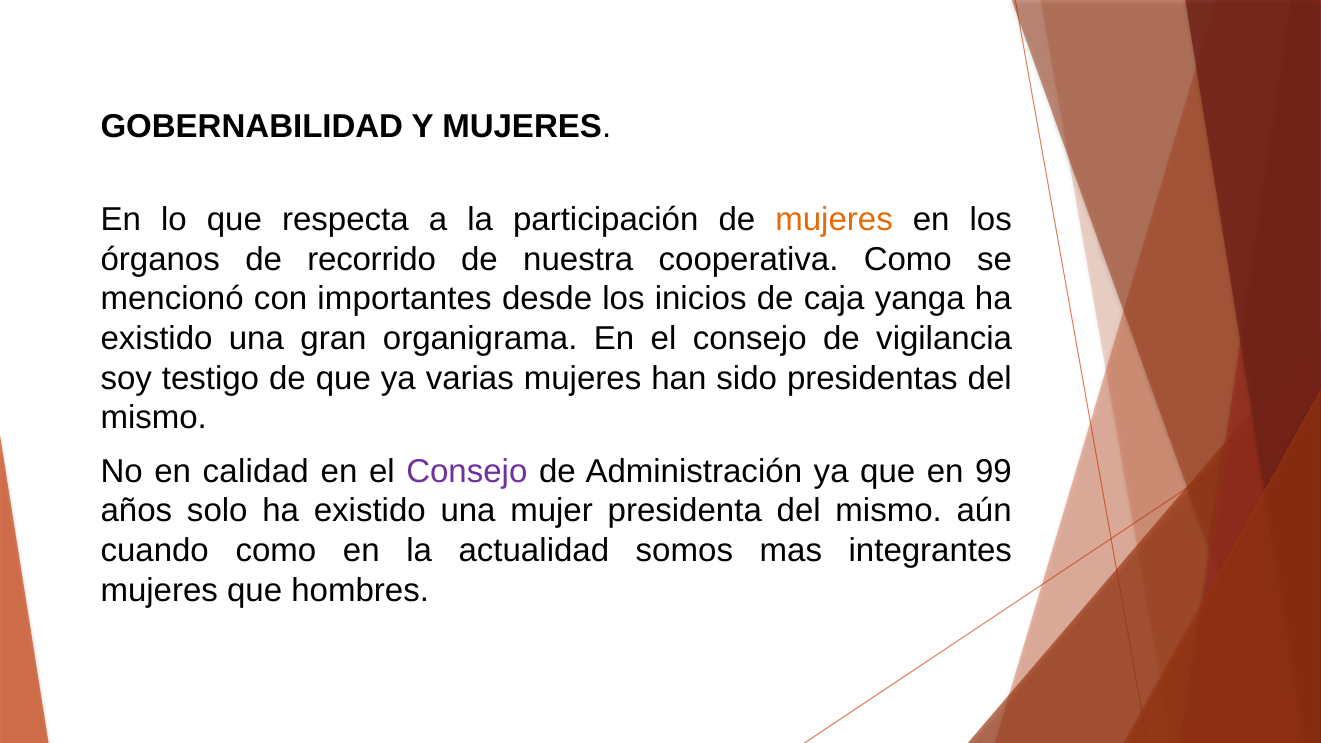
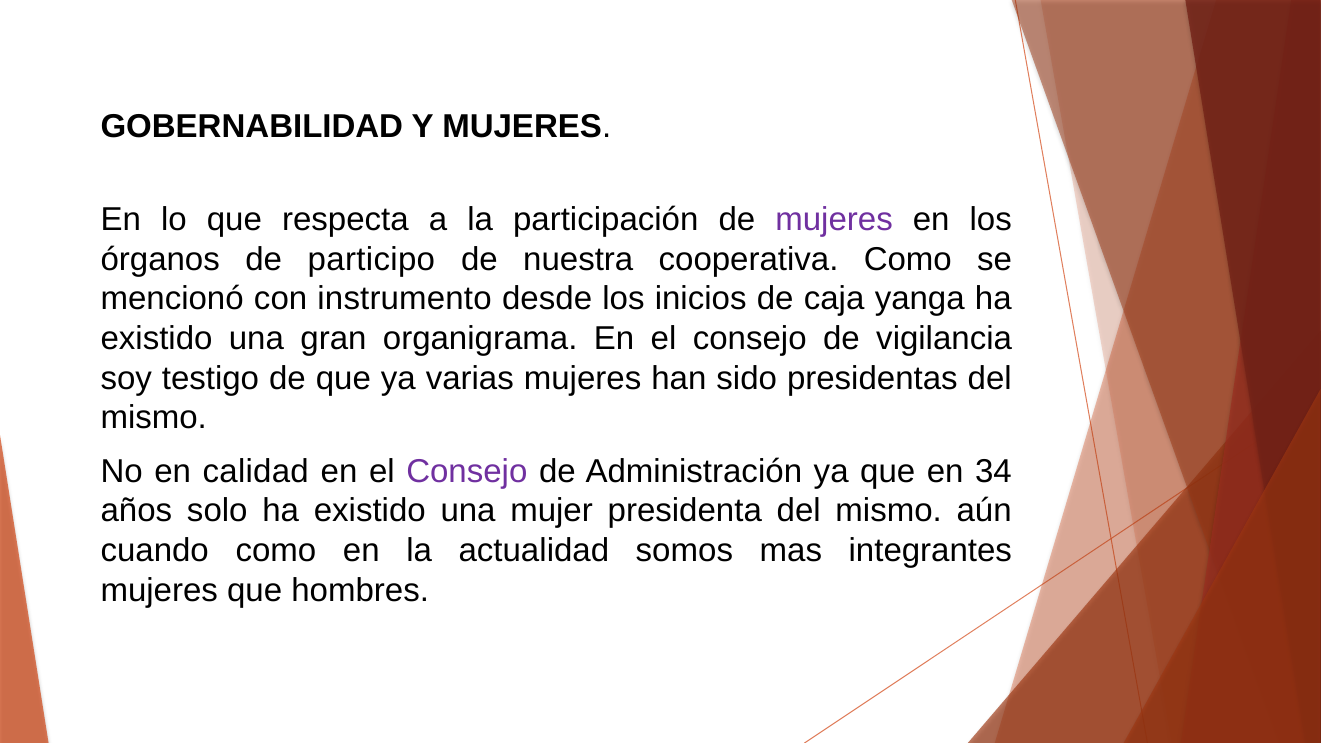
mujeres colour: orange -> purple (834, 220)
recorrido: recorrido -> participo (371, 259)
importantes: importantes -> instrumento (405, 299)
99: 99 -> 34 (993, 471)
